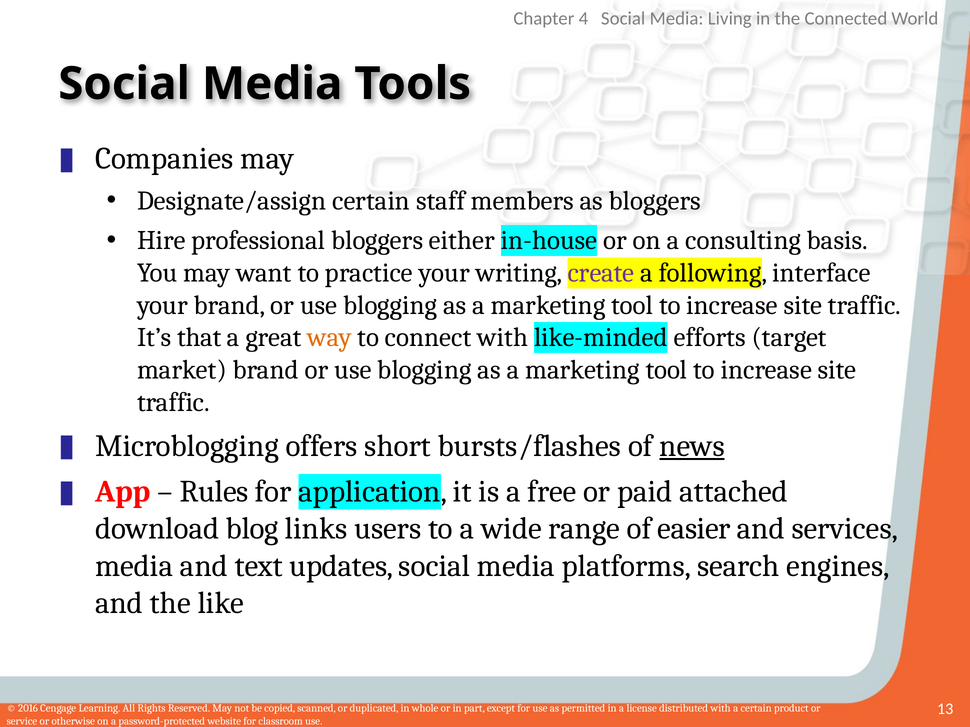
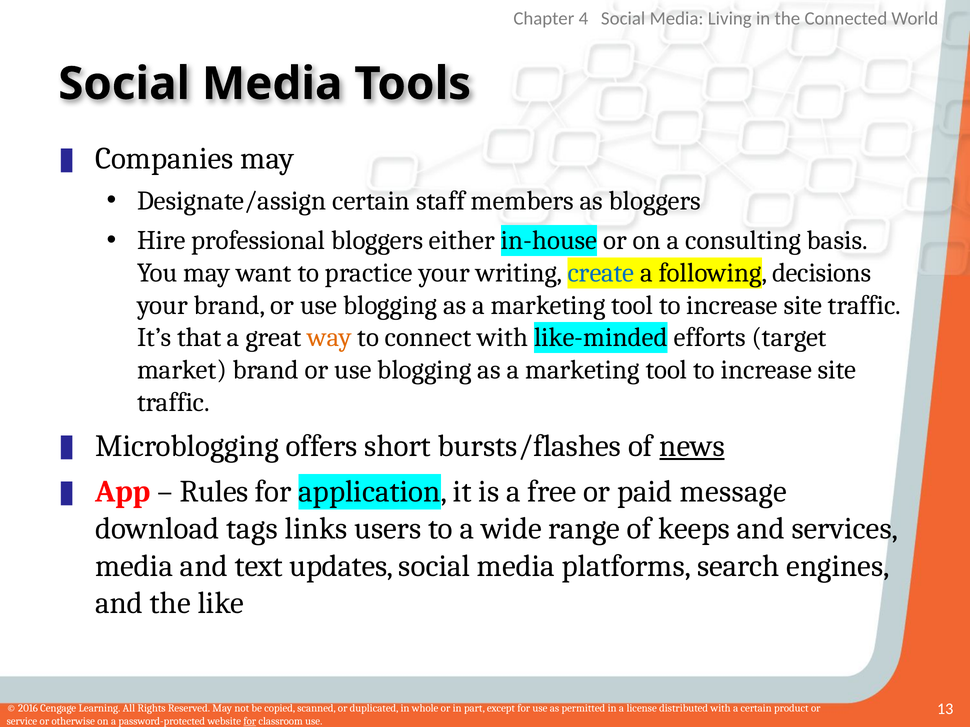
create colour: purple -> blue (601, 273)
interface: interface -> decisions (822, 273)
attached: attached -> message (733, 492)
blog: blog -> tags (252, 529)
easier: easier -> keeps (694, 529)
for underline: none -> present (250, 722)
